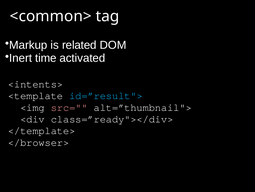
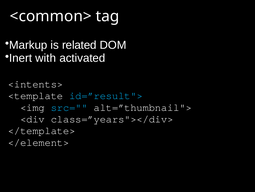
time: time -> with (46, 58)
src= colour: pink -> light blue (69, 107)
class=”ready"></div>: class=”ready"></div> -> class=”years"></div> (112, 119)
</browser>: </browser> -> </element> (39, 142)
